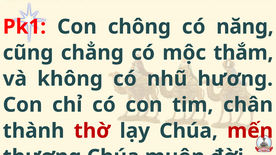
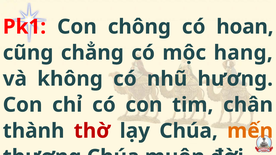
năng: năng -> hoan (245, 27)
thắm: thắm -> hang (243, 53)
mến colour: red -> orange (250, 131)
